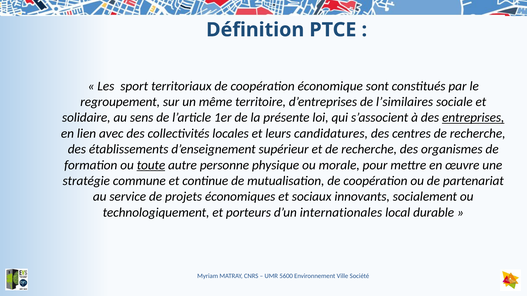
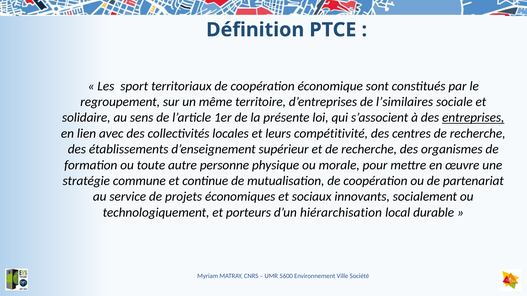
candidatures: candidatures -> compétitivité (331, 134)
toute underline: present -> none (151, 165)
internationales: internationales -> hiérarchisation (341, 213)
